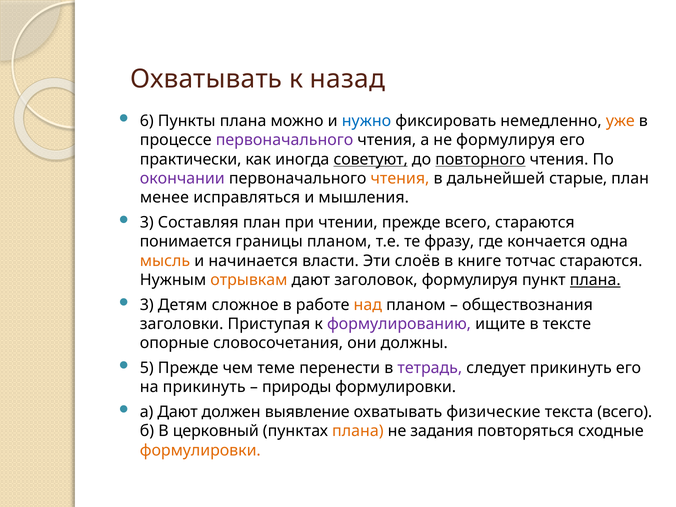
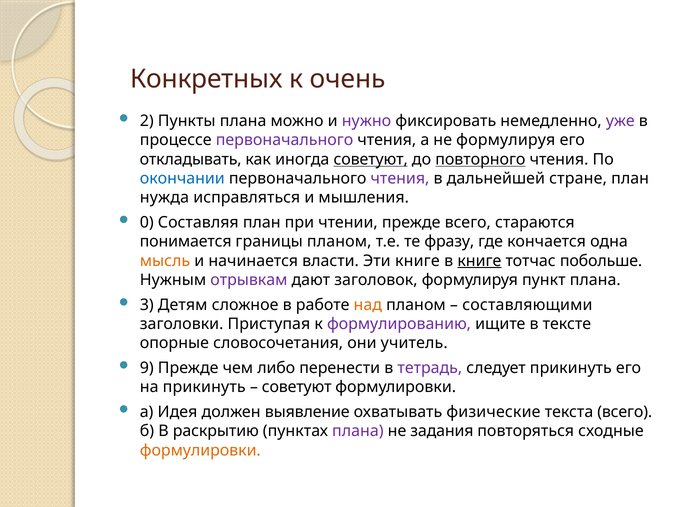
Охватывать: Охватывать -> Конкретных (206, 79)
назад: назад -> очень (348, 79)
6: 6 -> 2 (147, 121)
нужно colour: blue -> purple (366, 121)
уже colour: orange -> purple (620, 121)
практически: практически -> откладывать (191, 159)
окончании colour: purple -> blue (182, 179)
чтения colour: orange -> purple (400, 179)
старые: старые -> стране (578, 179)
менее: менее -> нужда (164, 198)
3: 3 -> 0 (147, 223)
Эти слоёв: слоёв -> книге (417, 261)
книге underline: none -> present (479, 261)
тотчас стараются: стараются -> побольше (601, 261)
отрывкам colour: orange -> purple (249, 280)
плана underline: present -> none (595, 280)
обществознания: обществознания -> составляющими (527, 305)
должны: должны -> учитель (414, 343)
5: 5 -> 9 (147, 368)
теме: теме -> либо (276, 368)
природы: природы -> советуют (297, 387)
а Дают: Дают -> Идея (177, 412)
церковный: церковный -> раскрытию (216, 431)
плана colour: orange -> purple (358, 431)
